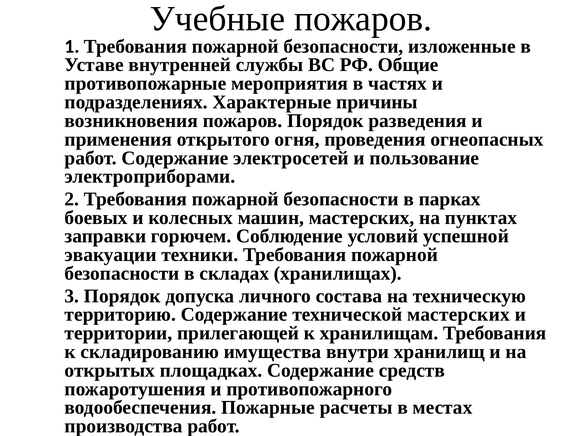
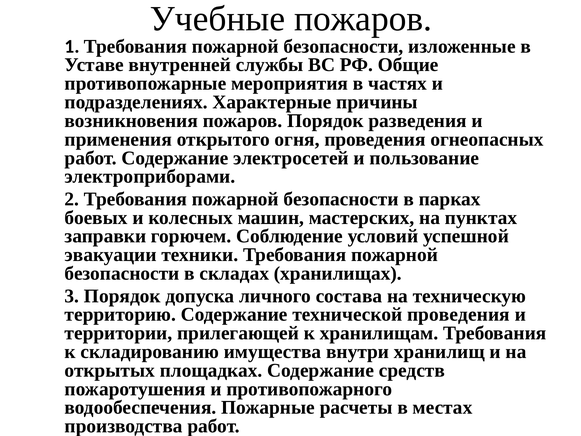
технической мастерских: мастерских -> проведения (458, 314)
